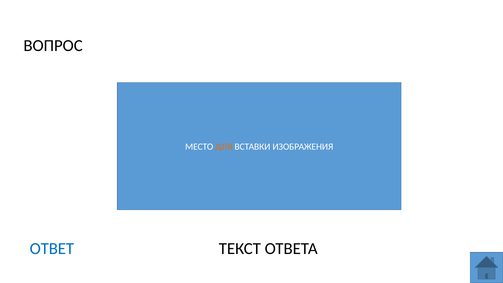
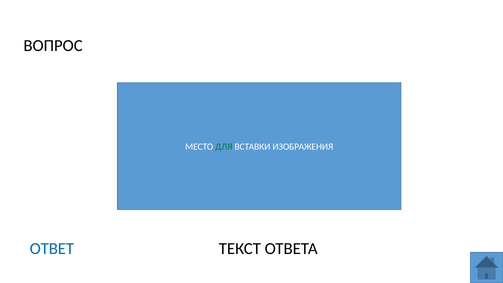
ДЛЯ colour: orange -> green (224, 147)
